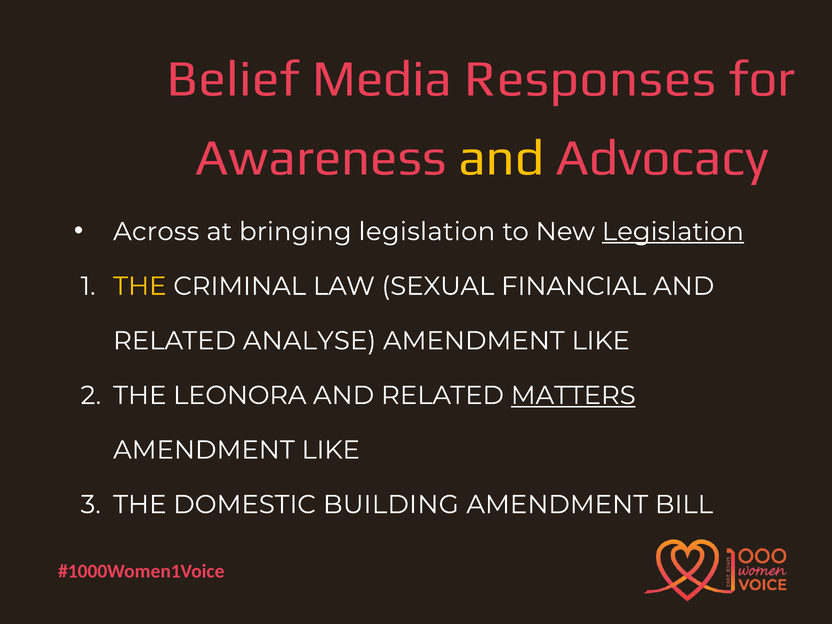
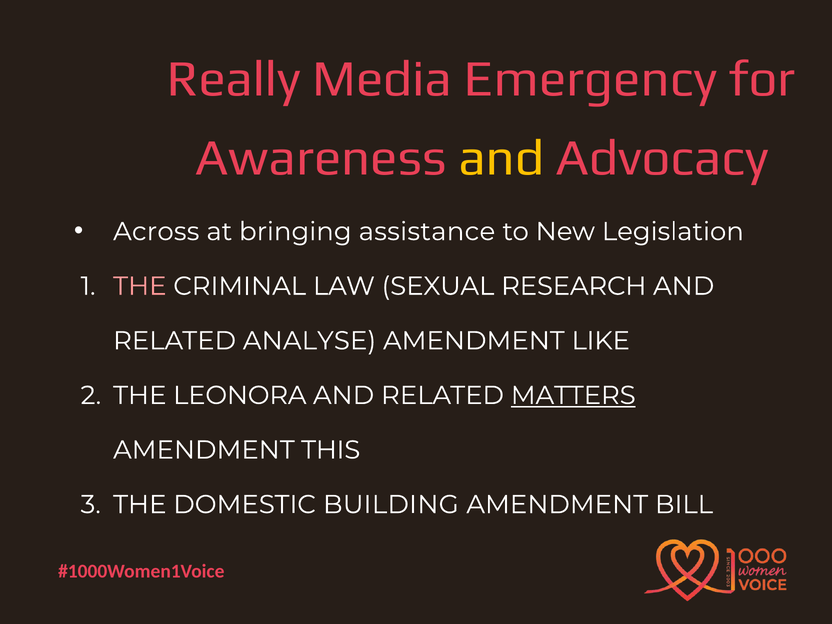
Belief: Belief -> Really (234, 79)
Responses: Responses -> Emergency (591, 79)
bringing legislation: legislation -> assistance (427, 232)
Legislation underline: present -> none (673, 232)
THE colour: yellow -> pink (140, 286)
FINANCIAL: FINANCIAL -> RESEARCH (574, 286)
LIKE: LIKE -> THIS (331, 450)
